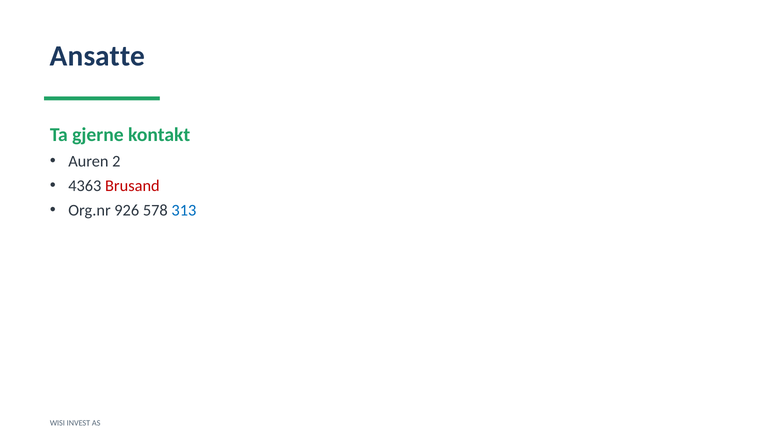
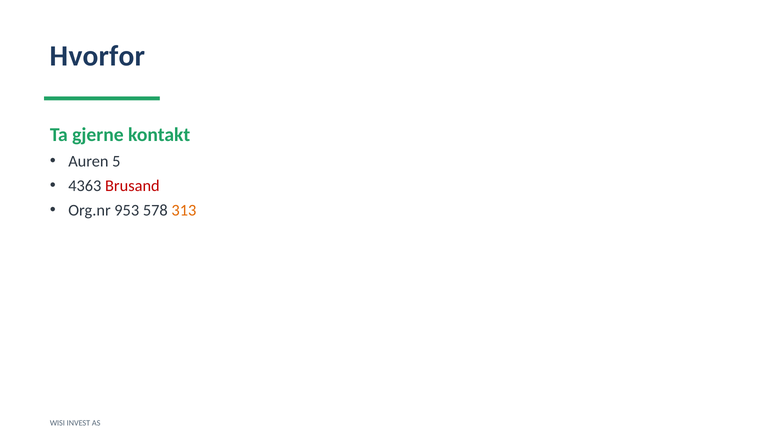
Ansatte: Ansatte -> Hvorfor (98, 56)
2: 2 -> 5 (116, 161)
926: 926 -> 953 (127, 210)
313 colour: blue -> orange (184, 210)
